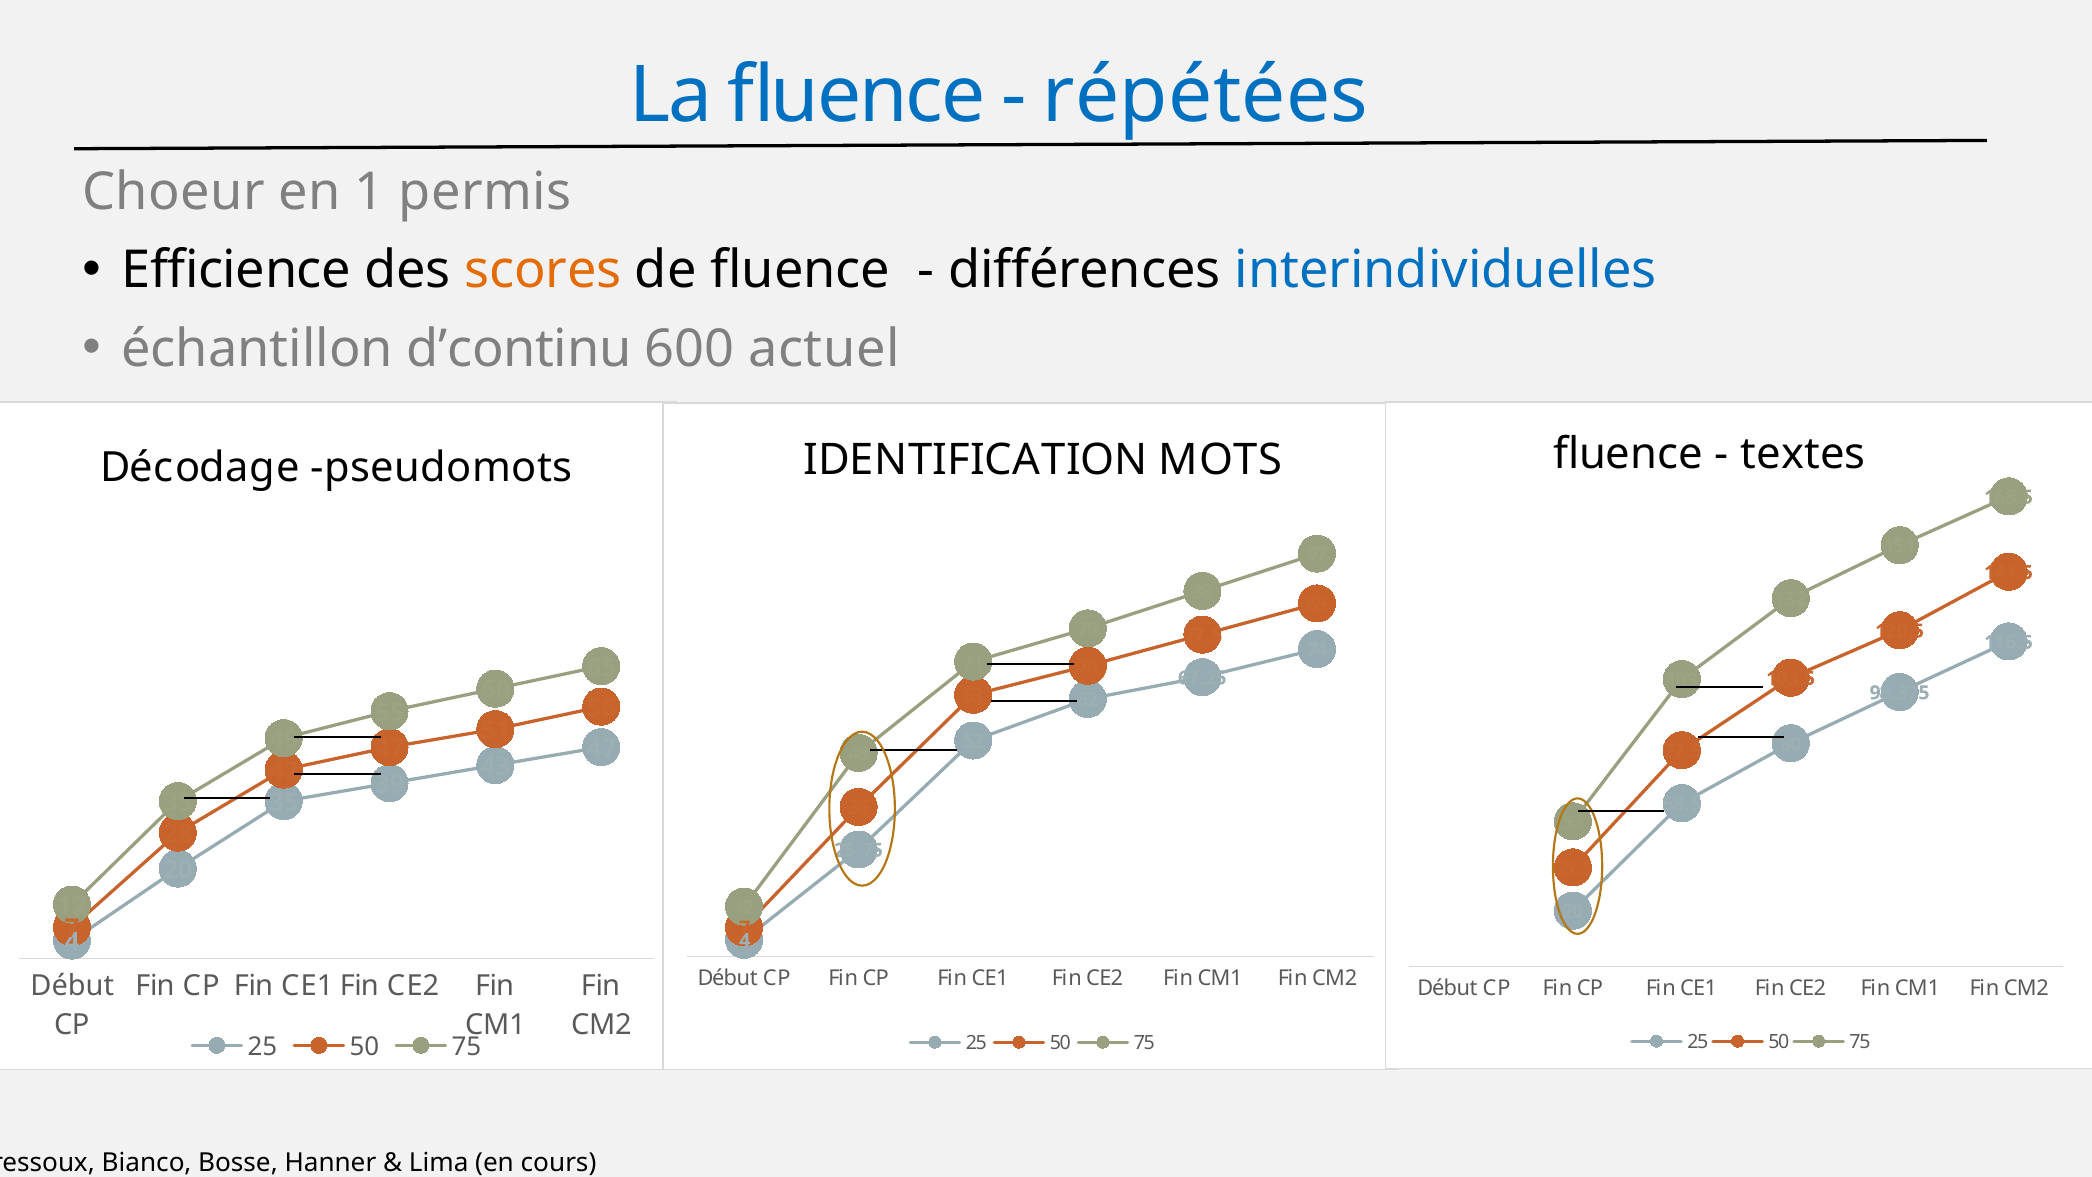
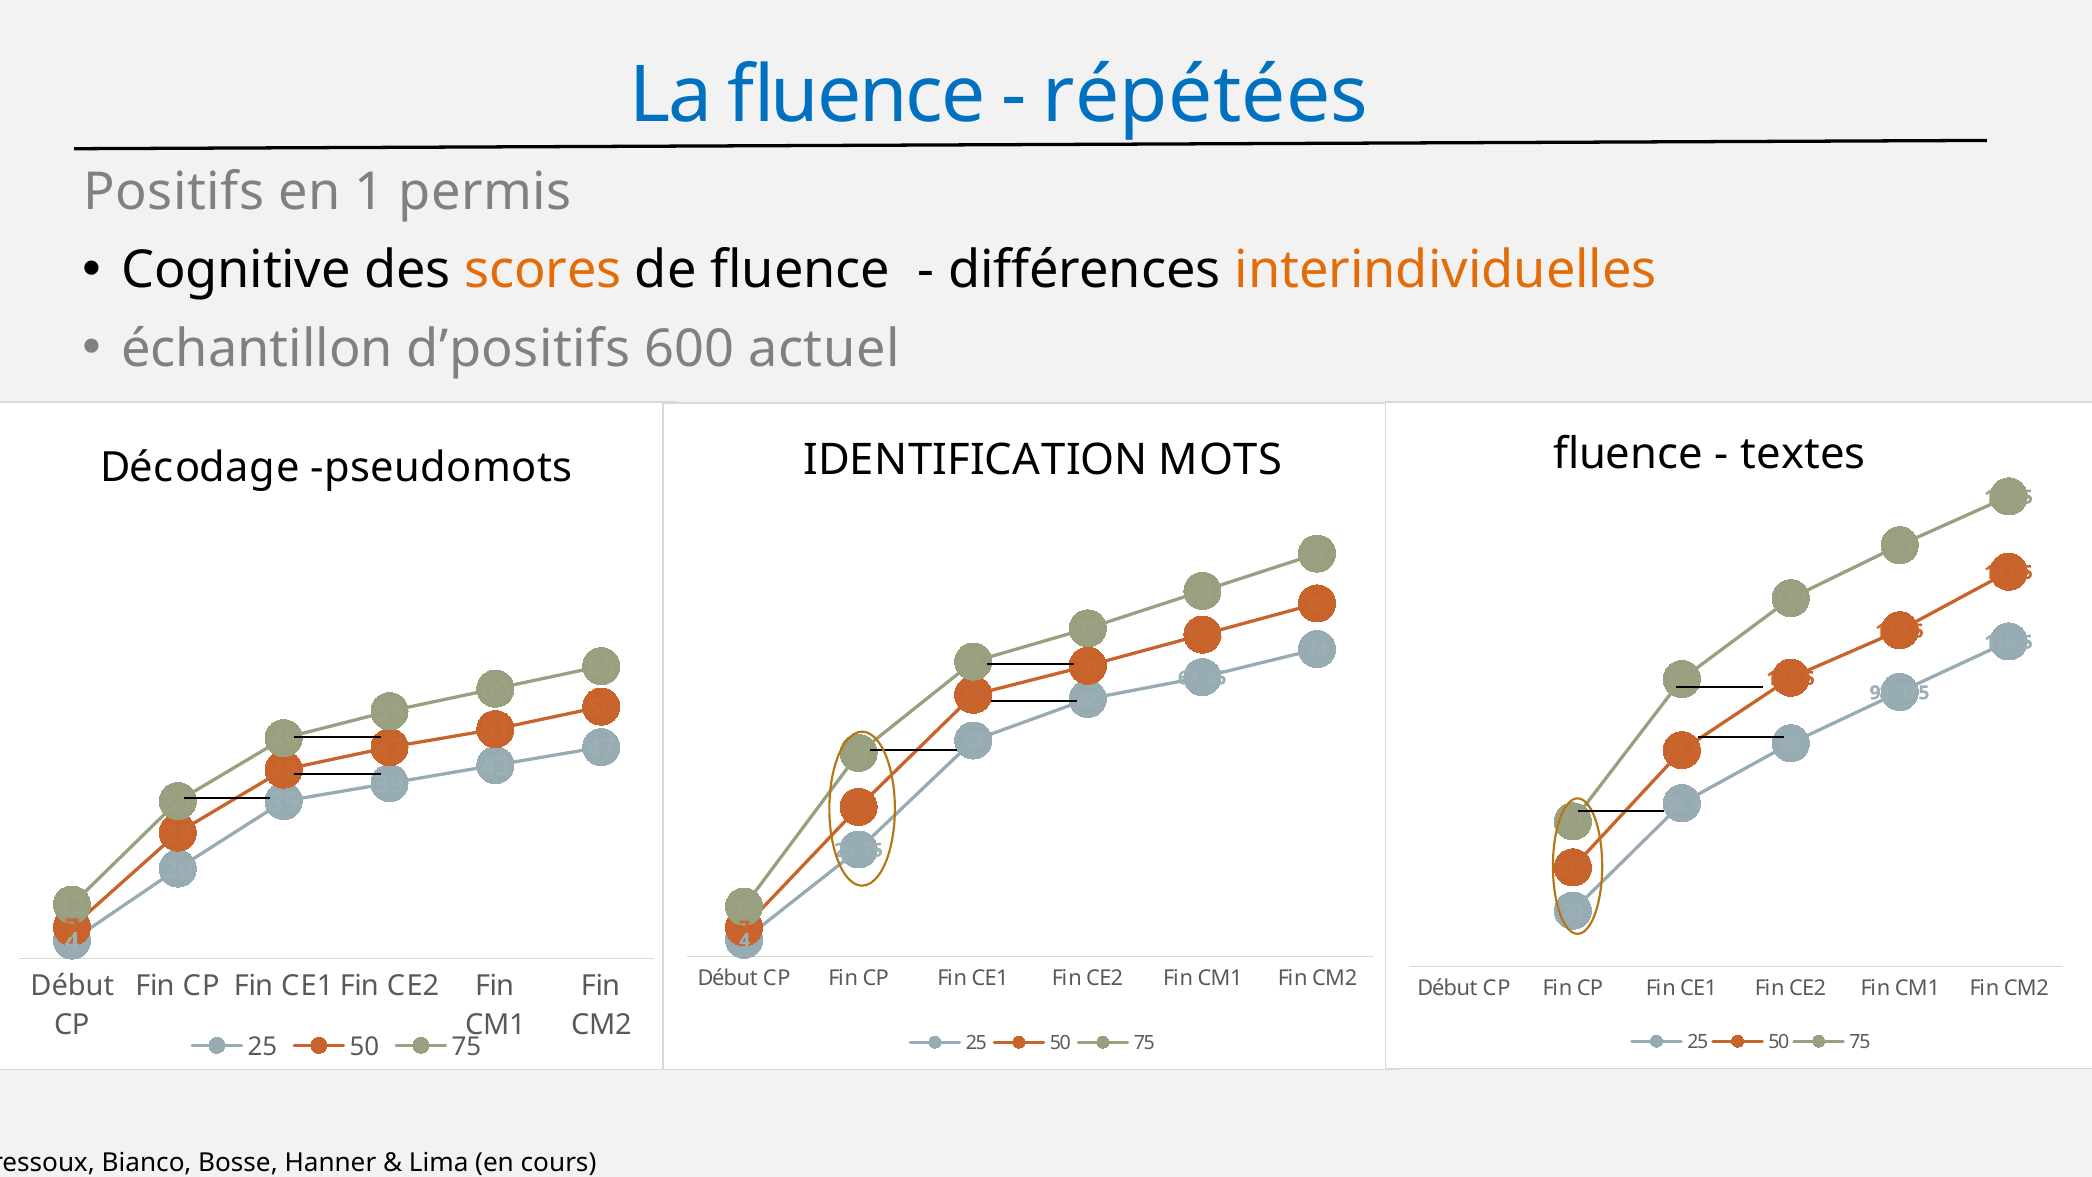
Choeur: Choeur -> Positifs (174, 192)
Efficience: Efficience -> Cognitive (236, 270)
interindividuelles colour: blue -> orange (1446, 270)
d’continu: d’continu -> d’positifs (519, 349)
